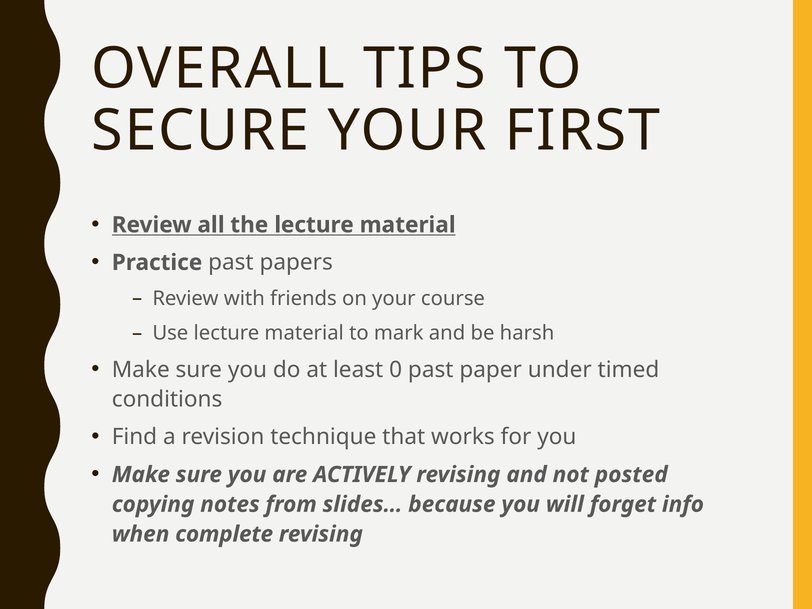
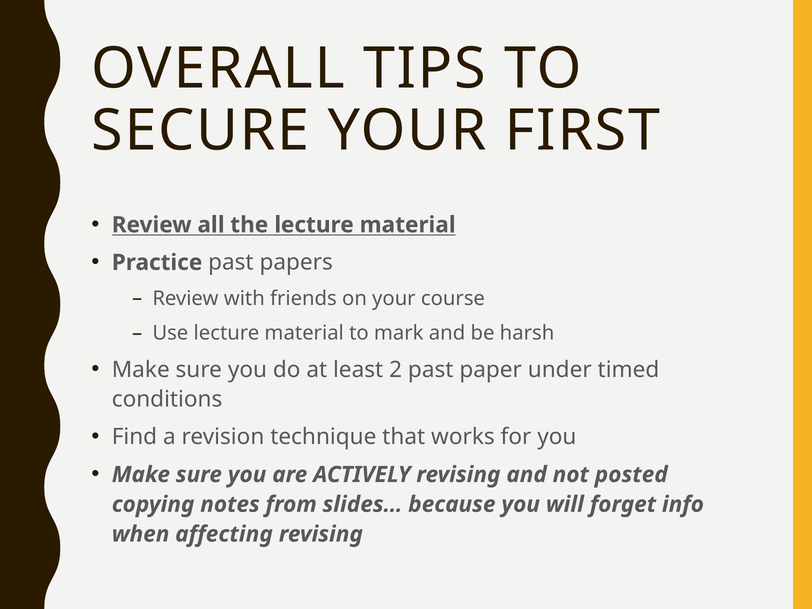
0: 0 -> 2 (396, 370)
complete: complete -> affecting (224, 534)
